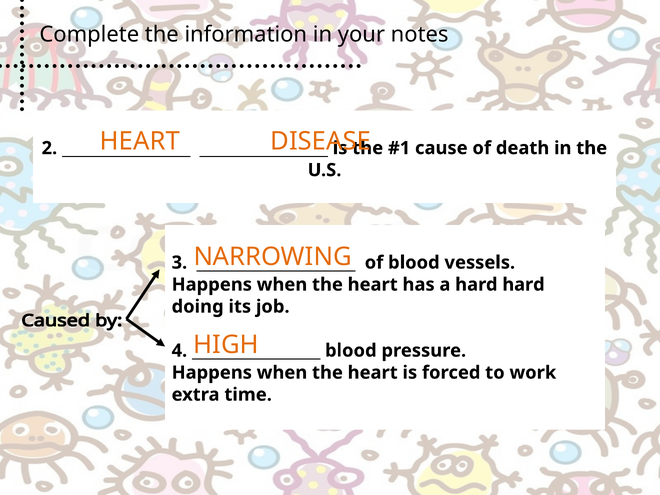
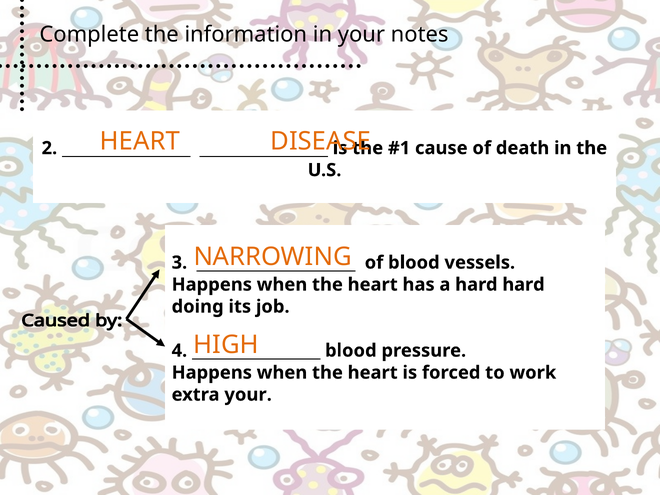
extra time: time -> your (248, 395)
